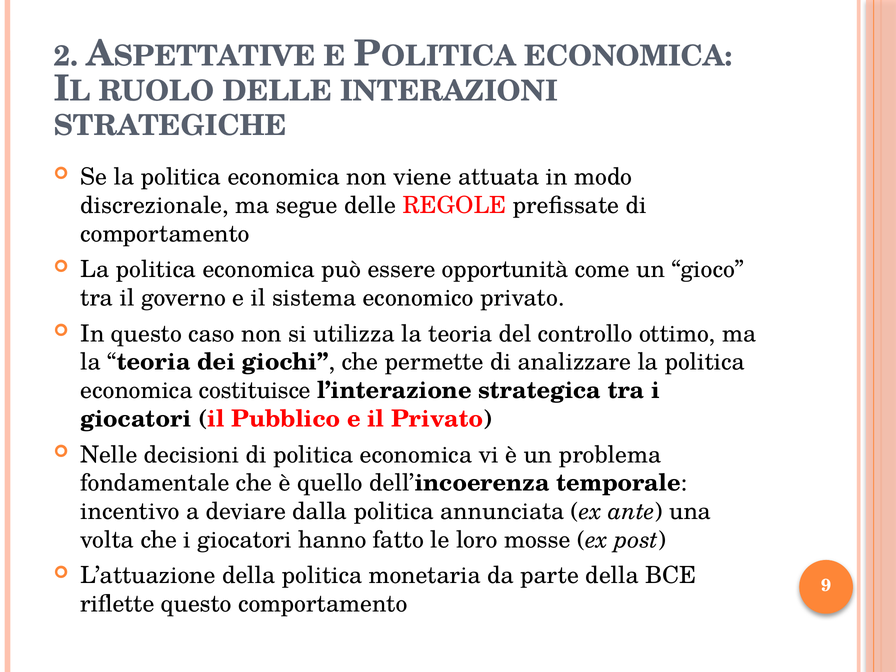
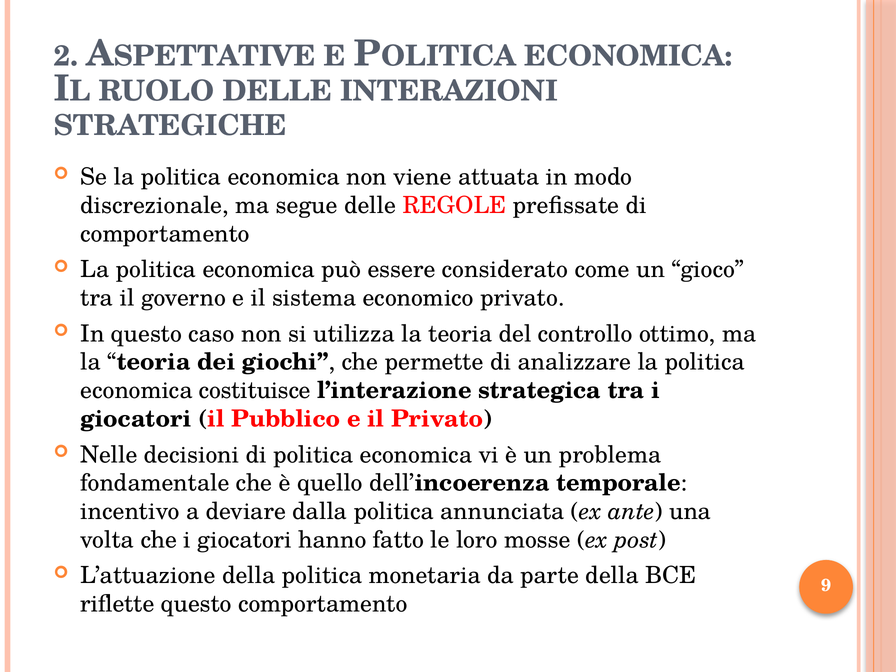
opportunità: opportunità -> considerato (505, 270)
